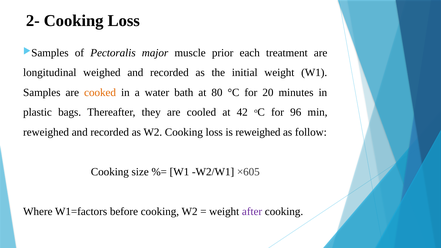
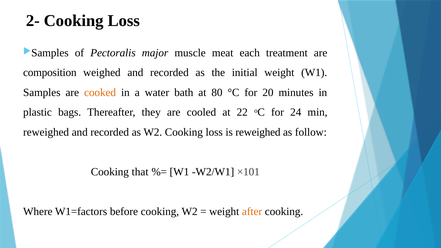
prior: prior -> meat (223, 53)
longitudinal: longitudinal -> composition (50, 73)
42: 42 -> 22 (242, 112)
96: 96 -> 24 (296, 112)
size: size -> that (140, 172)
×605: ×605 -> ×101 (248, 172)
after colour: purple -> orange (252, 212)
